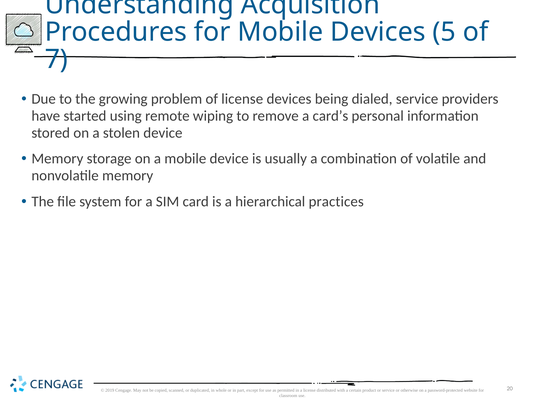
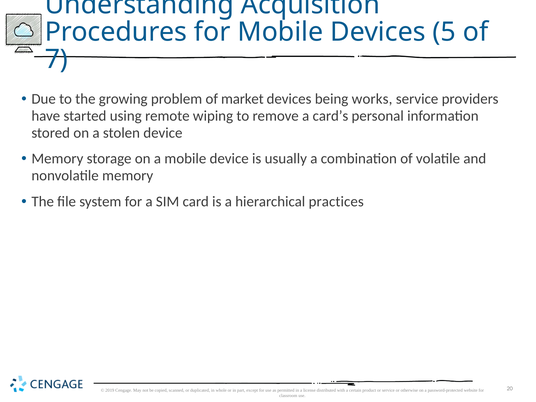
of license: license -> market (242, 99)
dialed: dialed -> works (372, 99)
